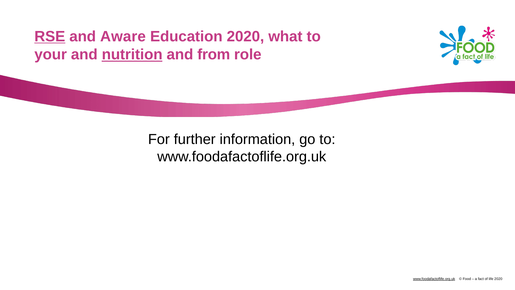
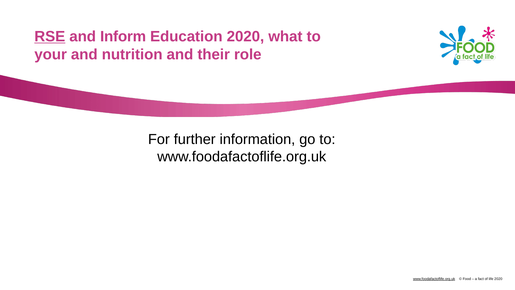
Aware: Aware -> Inform (123, 36)
nutrition underline: present -> none (132, 55)
from: from -> their (214, 55)
